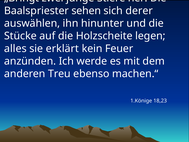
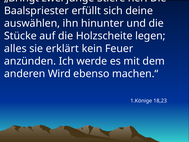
sehen: sehen -> erfüllt (86, 11)
derer: derer -> deine (139, 11)
Treu: Treu -> Wird (59, 74)
